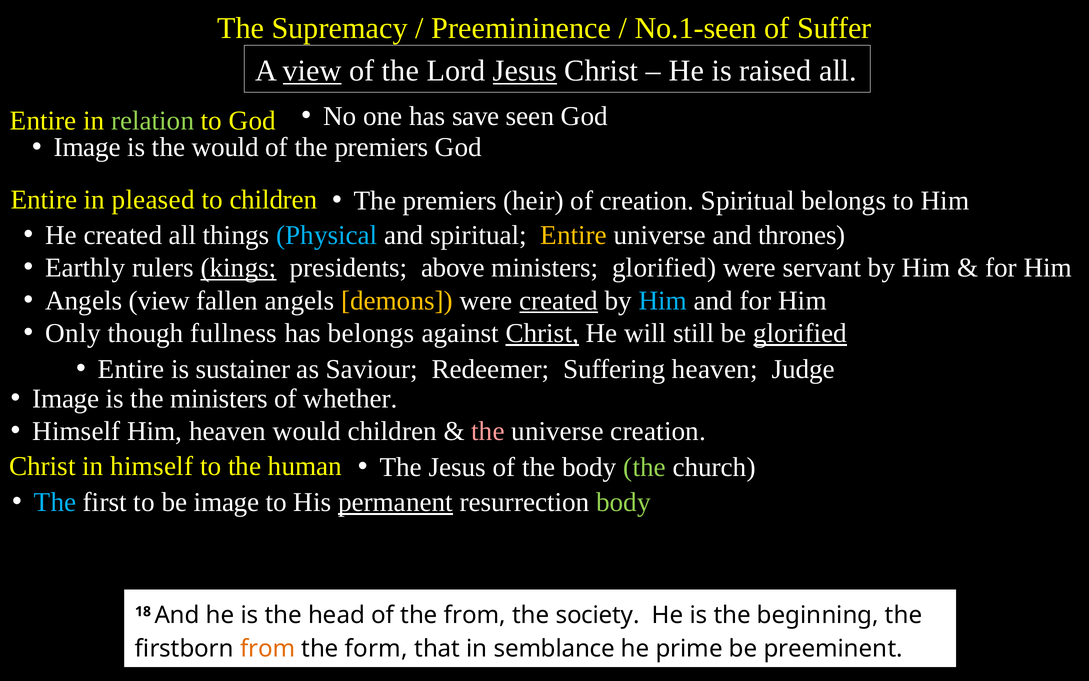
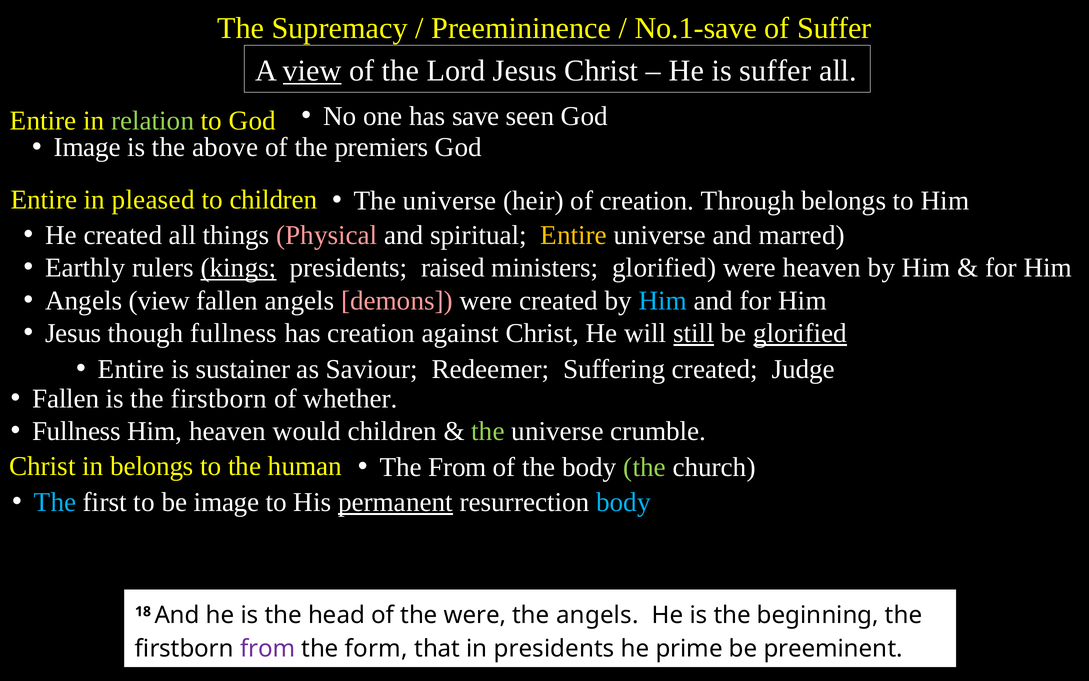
No.1-seen: No.1-seen -> No.1-save (696, 28)
Jesus underline: present -> none (525, 71)
is raised: raised -> suffer (775, 71)
the would: would -> above (225, 147)
premiers: premiers -> universe (450, 201)
creation Spiritual: Spiritual -> Through (748, 201)
Physical colour: light blue -> pink (327, 235)
thrones: thrones -> marred (802, 235)
above: above -> raised (453, 268)
were servant: servant -> heaven (822, 268)
demons colour: yellow -> pink (397, 300)
created underline: present -> none (559, 300)
Only: Only -> Jesus (73, 333)
has belongs: belongs -> creation (371, 333)
Christ underline: present -> none (542, 333)
still underline: none -> present (694, 333)
Suffering heaven: heaven -> created (715, 369)
Image: Image -> Fallen (66, 399)
is the ministers: ministers -> firstborn (219, 399)
Himself: Himself -> Fullness (76, 431)
the colour: pink -> light green (488, 431)
universe creation: creation -> crumble (658, 431)
The Jesus: Jesus -> From (457, 467)
in himself: himself -> belongs (152, 466)
body colour: light green -> light blue (623, 502)
the from: from -> were (475, 615)
the society: society -> angels (597, 615)
from colour: orange -> purple (268, 649)
in semblance: semblance -> presidents (554, 649)
